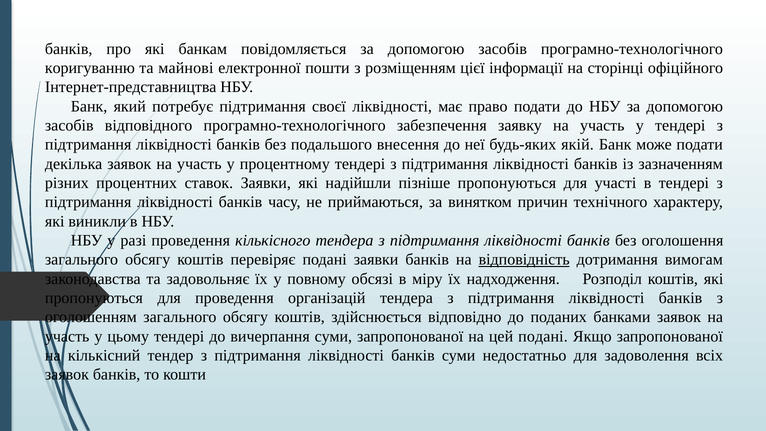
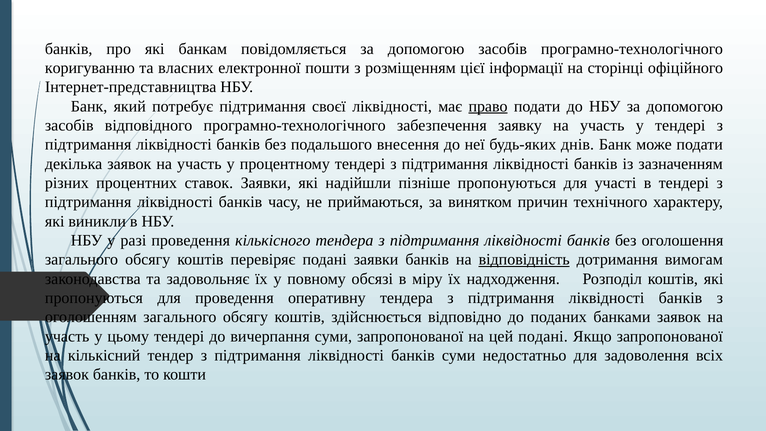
майнові: майнові -> власних (186, 68)
право underline: none -> present (488, 106)
якій: якій -> днів (578, 145)
організацій: організацій -> оперативну (327, 298)
